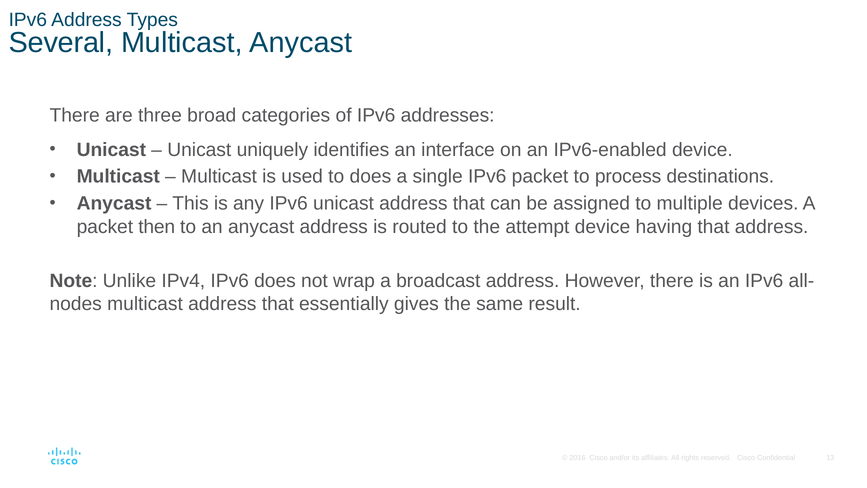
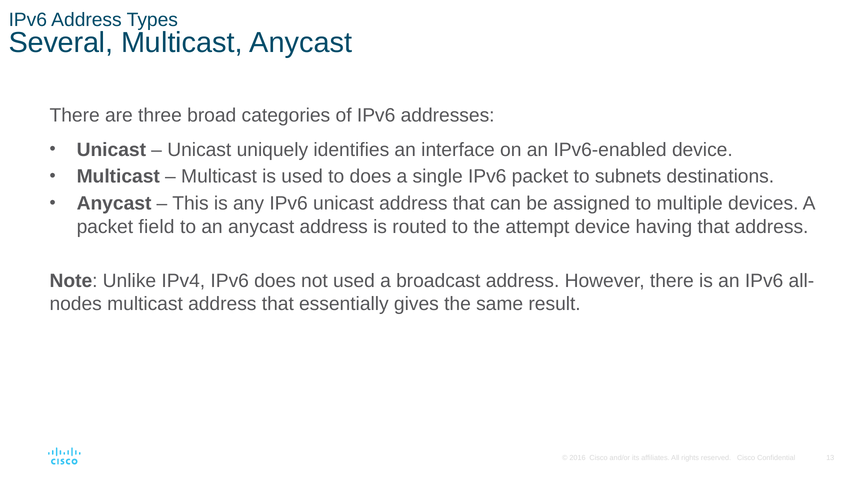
process: process -> subnets (628, 177)
then: then -> field (157, 227)
not wrap: wrap -> used (354, 281)
